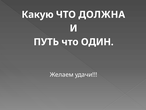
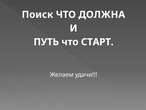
Какую: Какую -> Поиск (37, 15)
ОДИН: ОДИН -> СТАРТ (97, 42)
